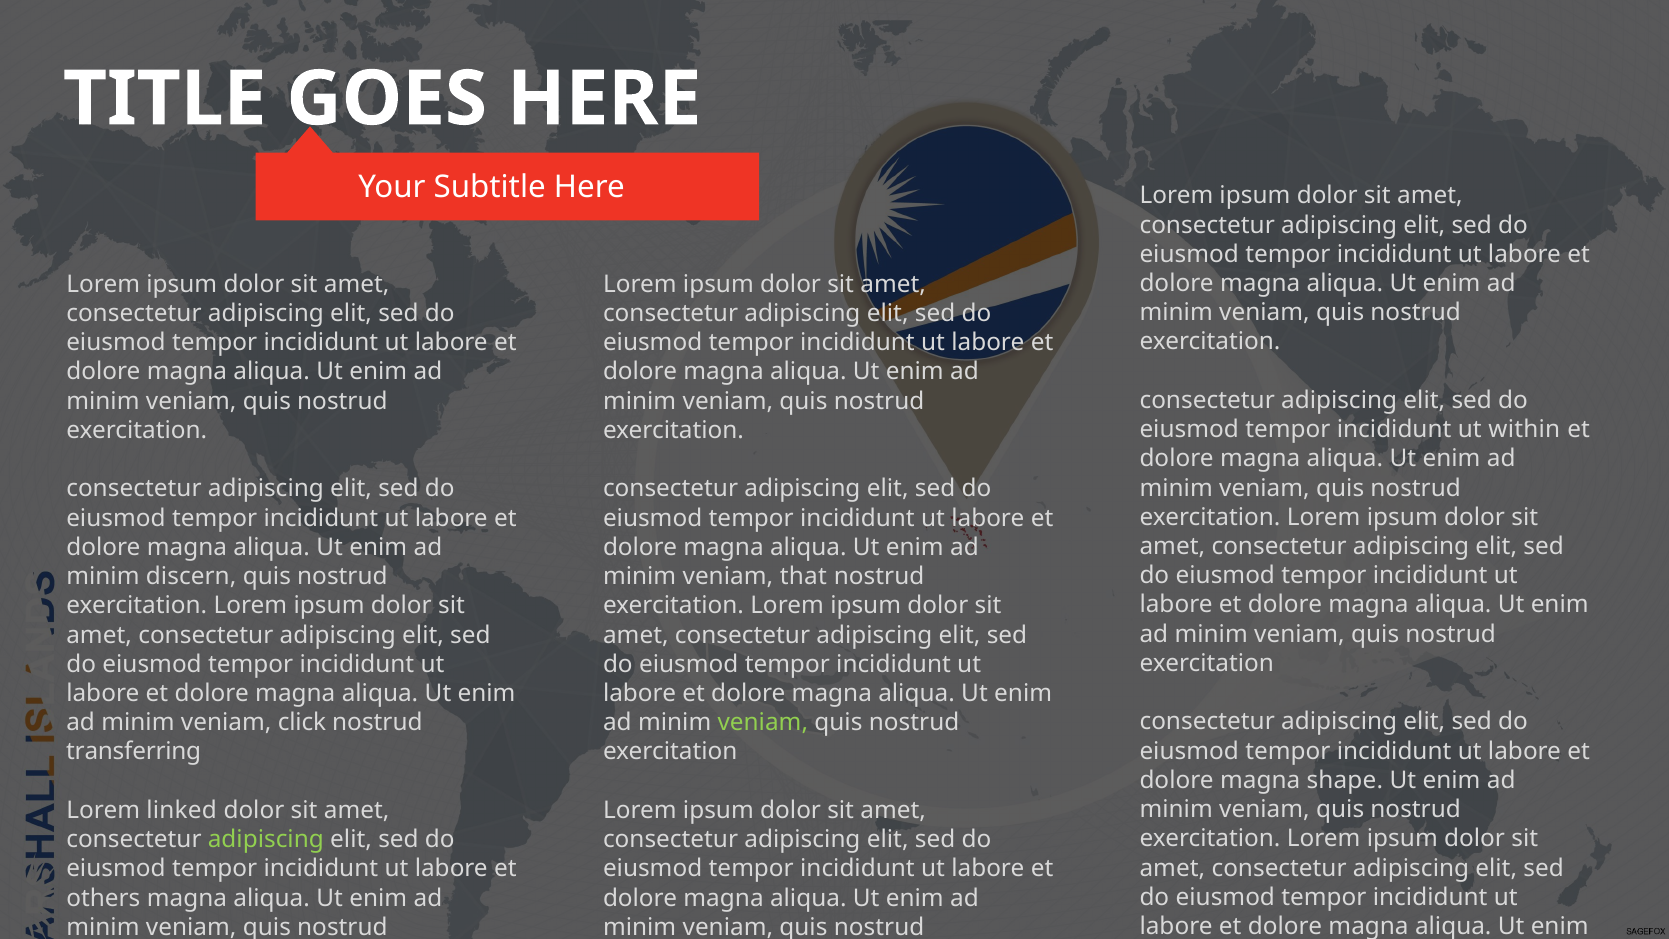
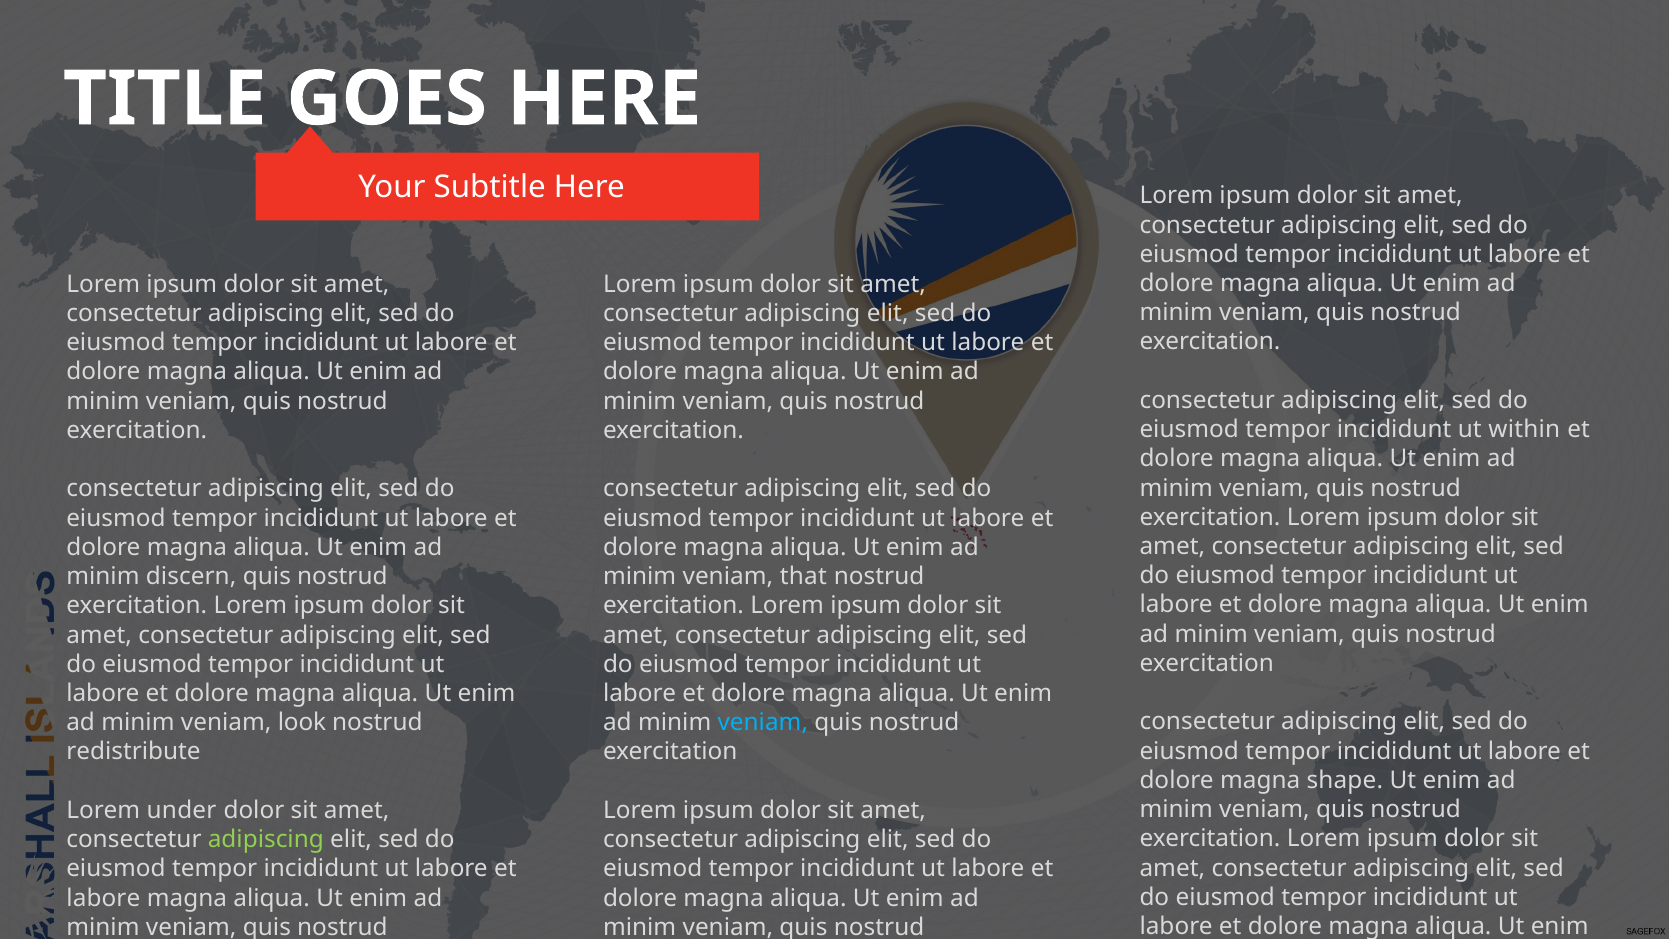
click: click -> look (302, 723)
veniam colour: light green -> light blue (763, 723)
transferring: transferring -> redistribute (134, 752)
linked: linked -> under (182, 810)
others: others -> labore (103, 898)
